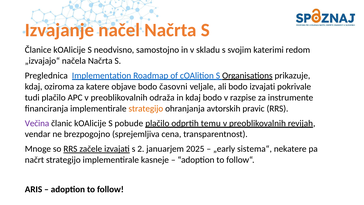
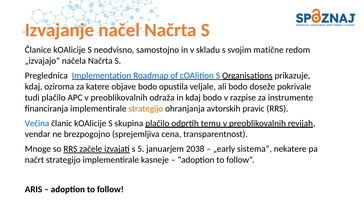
katerimi: katerimi -> matične (268, 50)
časovni: časovni -> opustila (173, 87)
bodo izvajati: izvajati -> doseže (262, 87)
Večina colour: purple -> blue (37, 123)
pobude: pobude -> skupina (129, 123)
2: 2 -> 5 (141, 149)
2025: 2025 -> 2038 (195, 149)
